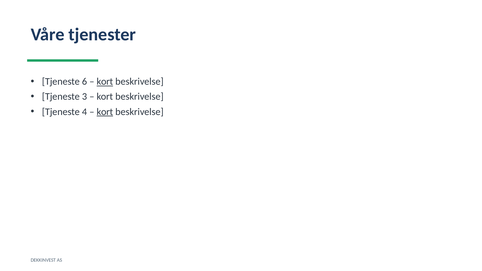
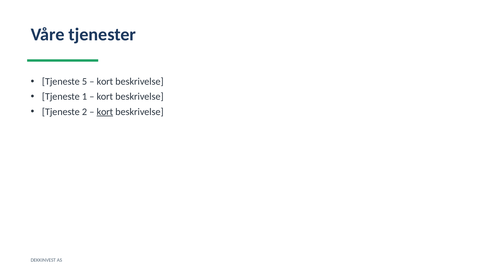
6: 6 -> 5 (85, 82)
kort underline: present -> none (105, 82)
3: 3 -> 1 (85, 97)
4: 4 -> 2 (85, 112)
